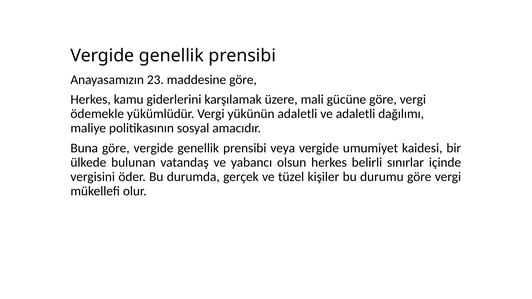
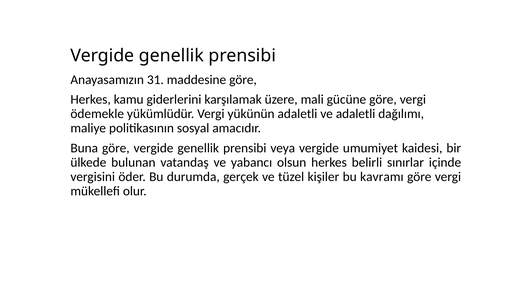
23: 23 -> 31 (155, 80)
durumu: durumu -> kavramı (382, 177)
